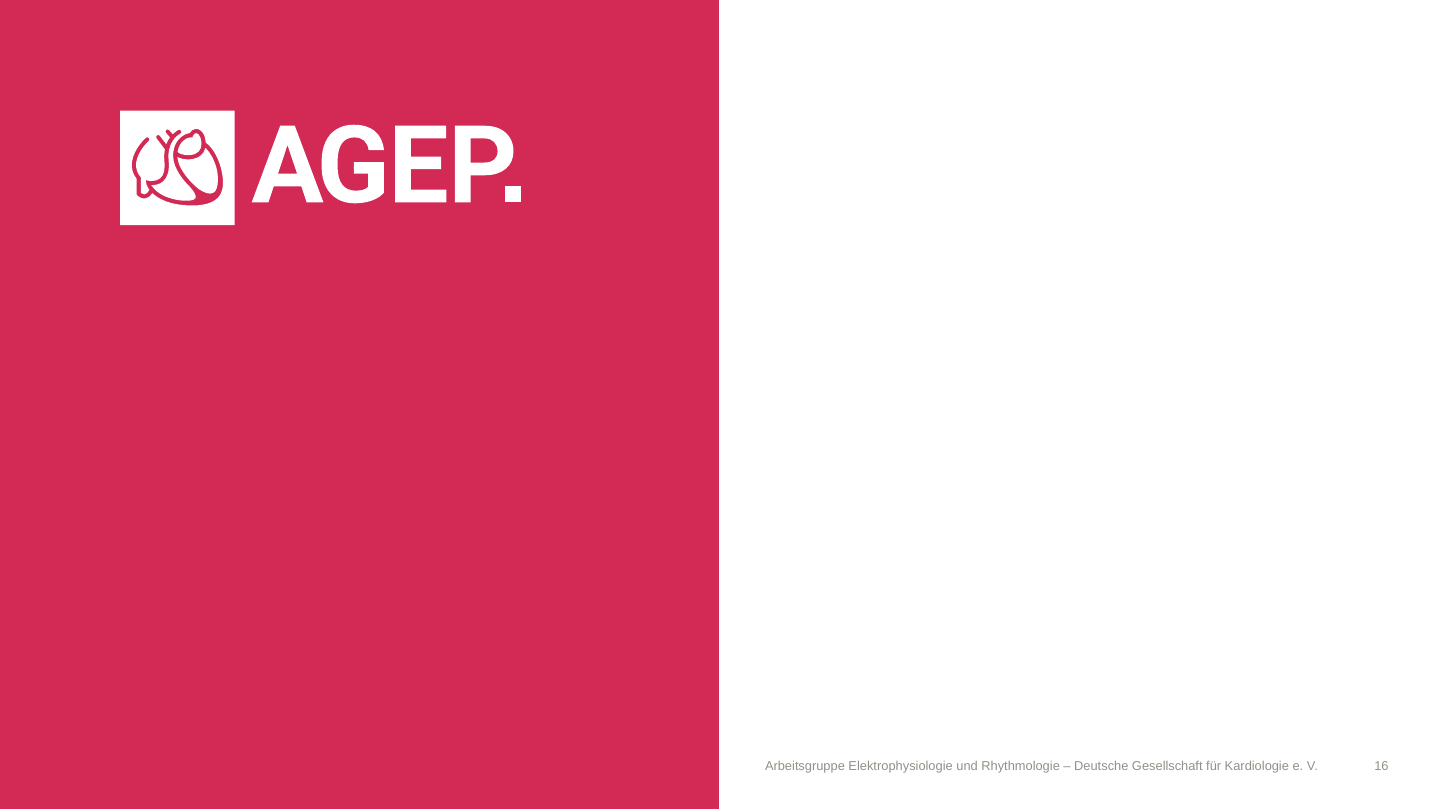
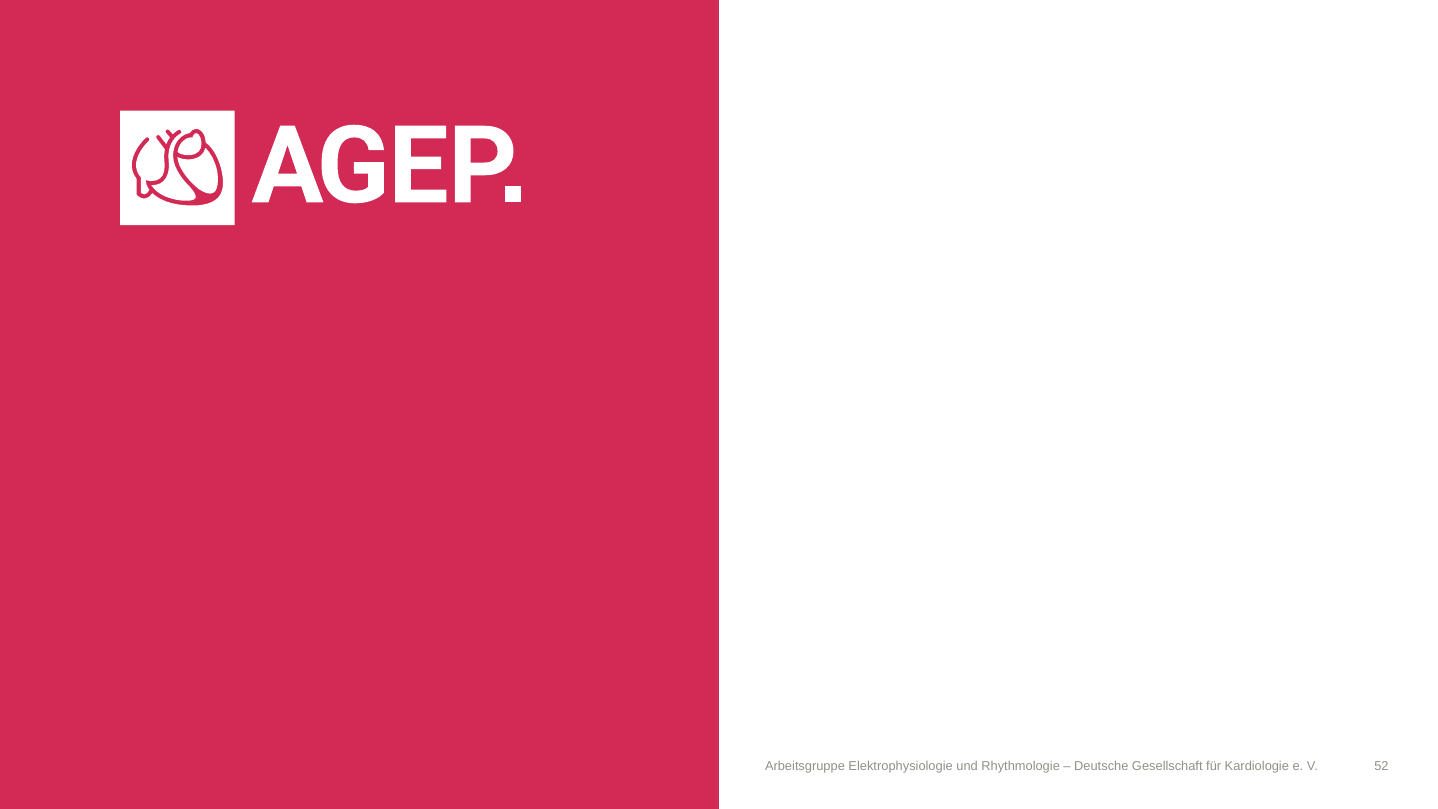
16: 16 -> 52 (1381, 766)
